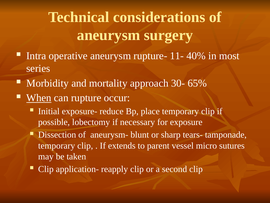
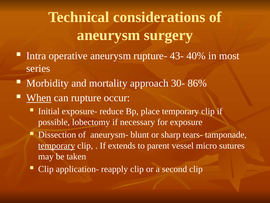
11-: 11- -> 43- (177, 56)
65%: 65% -> 86% (197, 83)
temporary underline: none -> present (57, 145)
